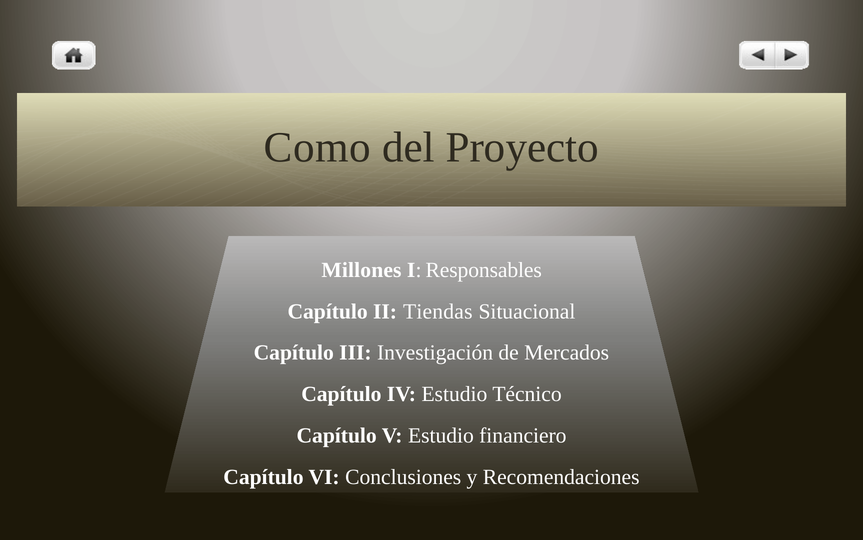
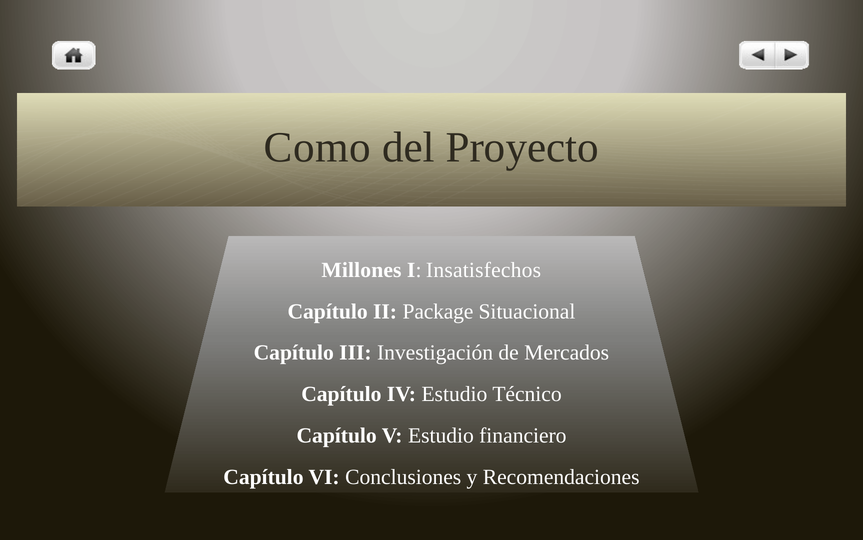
Responsables: Responsables -> Insatisfechos (484, 270)
Tiendas: Tiendas -> Package (438, 311)
